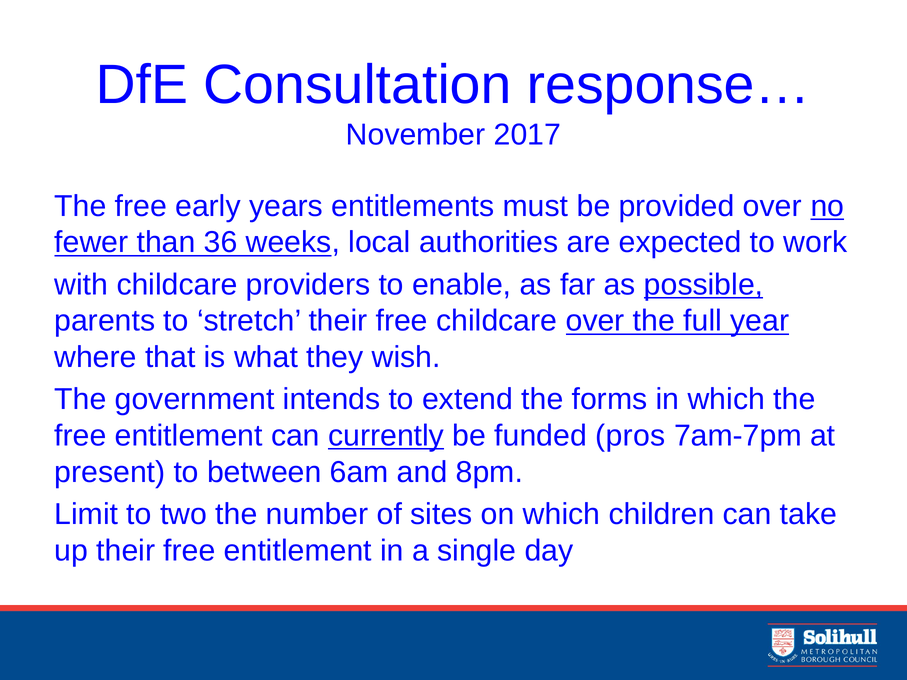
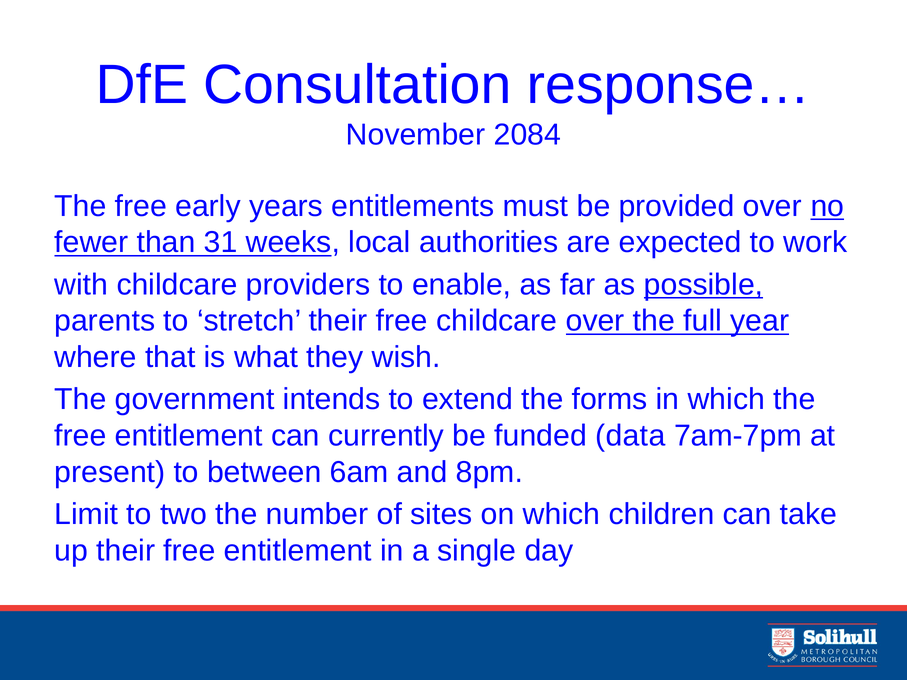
2017: 2017 -> 2084 (527, 135)
36: 36 -> 31 (221, 242)
currently underline: present -> none (386, 436)
pros: pros -> data (630, 436)
